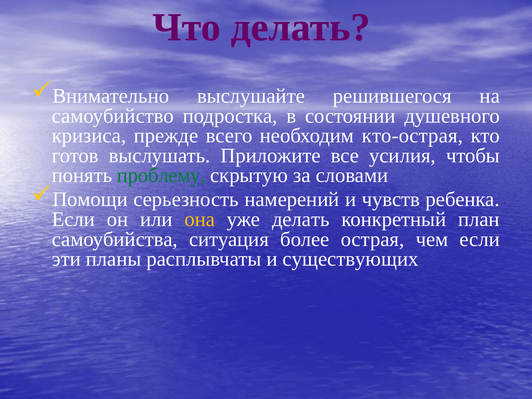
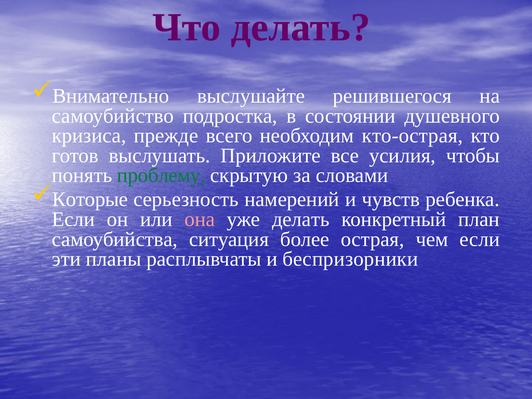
Помощи: Помощи -> Которые (90, 199)
она colour: yellow -> pink (200, 219)
существующих: существующих -> беспризорники (350, 259)
